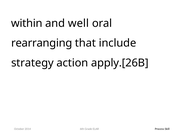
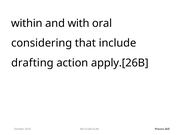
well: well -> with (79, 23)
rearranging: rearranging -> considering (42, 43)
strategy: strategy -> drafting (32, 63)
